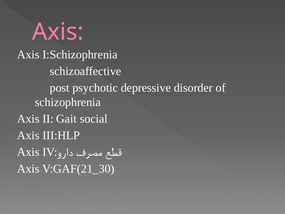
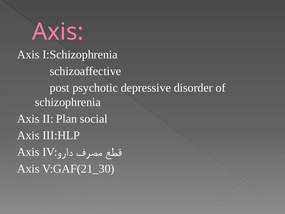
Gait: Gait -> Plan (66, 119)
